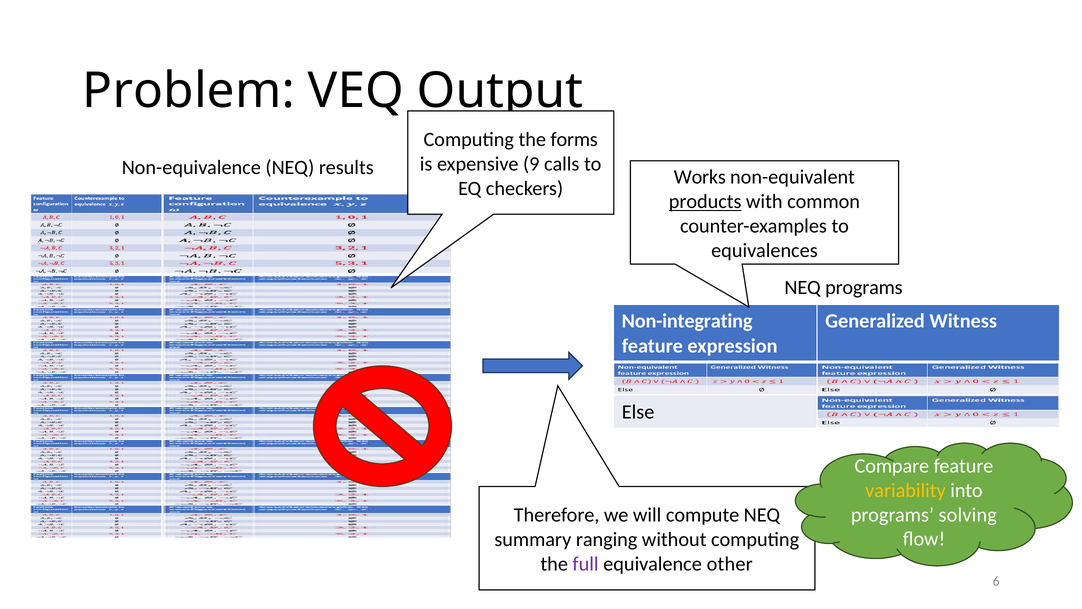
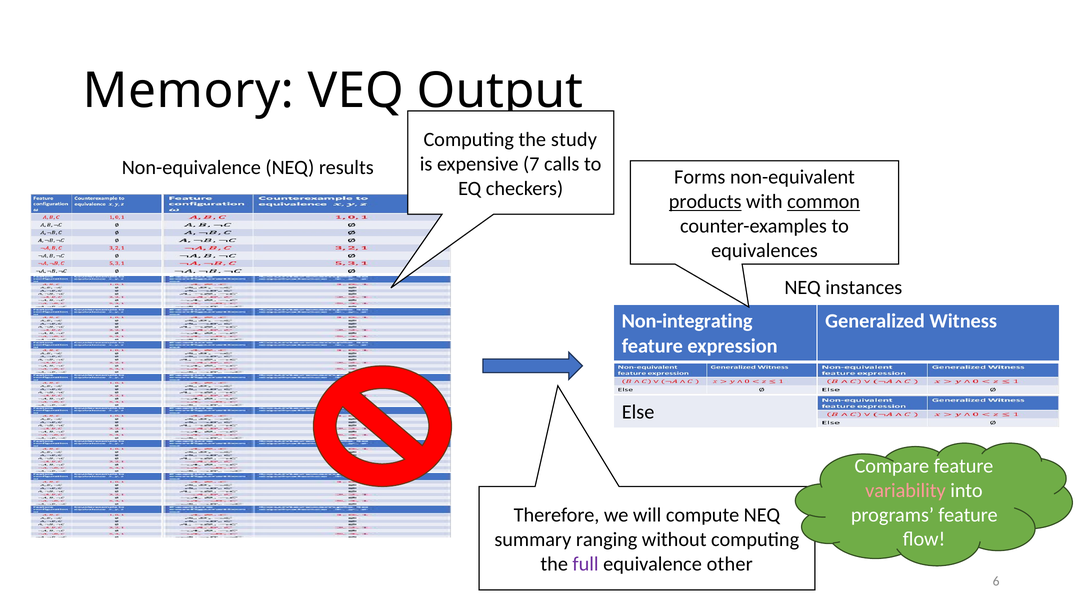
Problem: Problem -> Memory (188, 91)
forms: forms -> study (574, 140)
9: 9 -> 7 (531, 164)
Works: Works -> Forms (700, 177)
common underline: none -> present (824, 202)
NEQ programs: programs -> instances (864, 287)
variability colour: yellow -> pink (905, 490)
programs solving: solving -> feature (968, 514)
